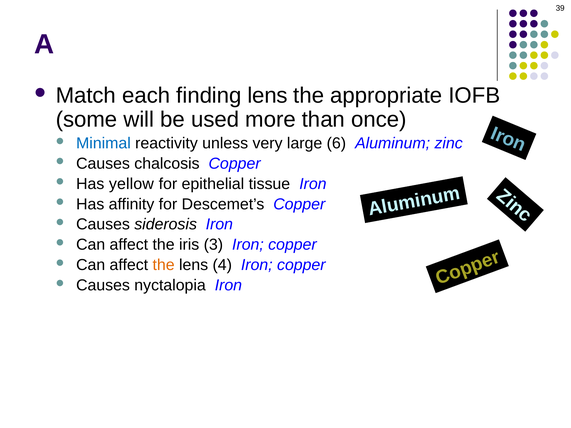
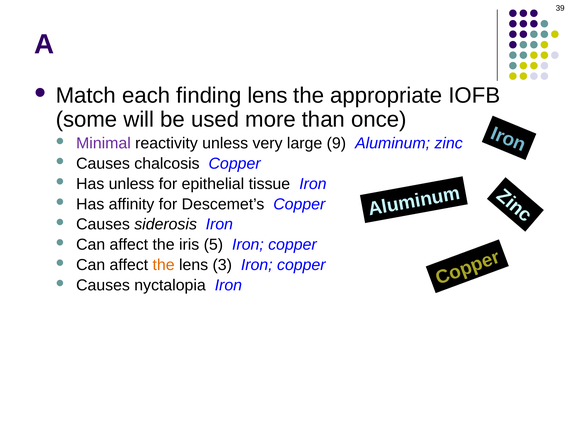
Minimal colour: blue -> purple (103, 143)
6: 6 -> 9 (336, 143)
Has yellow: yellow -> unless (132, 184)
3: 3 -> 5 (213, 245)
4: 4 -> 3 (222, 265)
